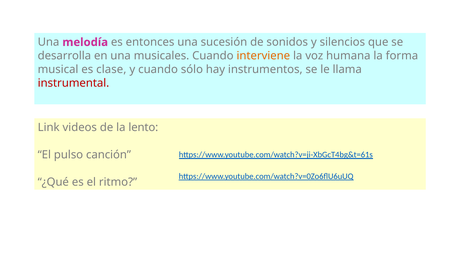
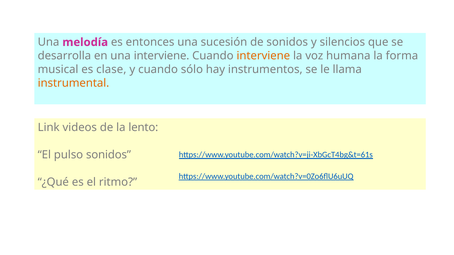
una musicales: musicales -> interviene (162, 56)
instrumental colour: red -> orange (73, 83)
pulso canción: canción -> sonidos (109, 155)
